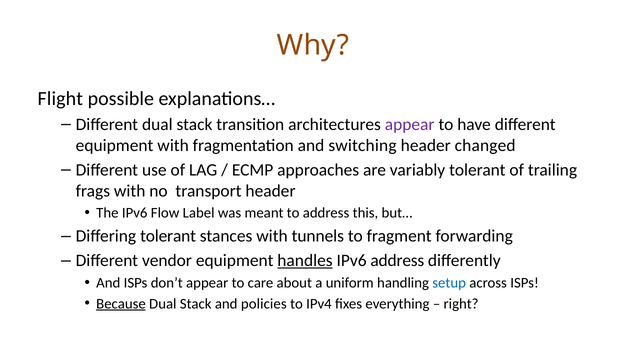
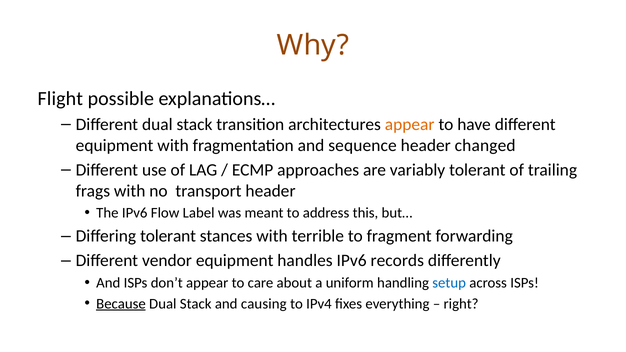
appear colour: purple -> orange (410, 125)
switching: switching -> sequence (363, 145)
tunnels: tunnels -> terrible (318, 236)
handles underline: present -> none (305, 261)
IPv6 address: address -> records (397, 261)
policies: policies -> causing (264, 304)
